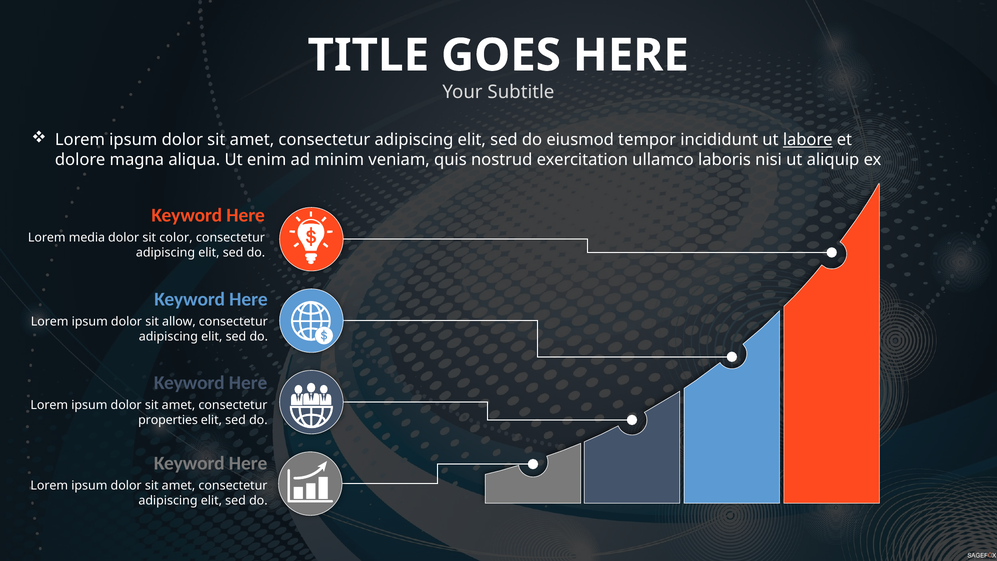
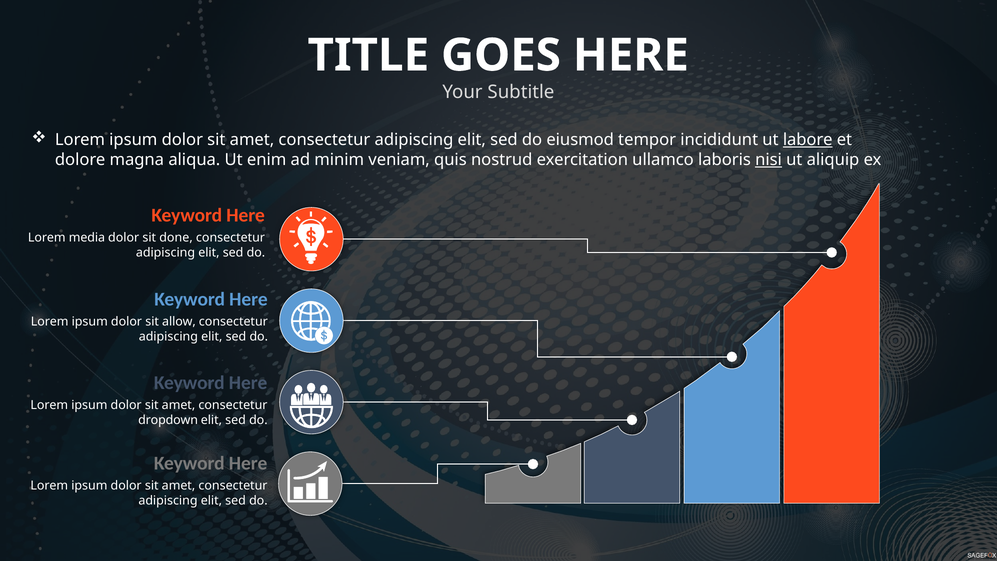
nisi underline: none -> present (769, 160)
color: color -> done (176, 238)
properties: properties -> dropdown (168, 420)
